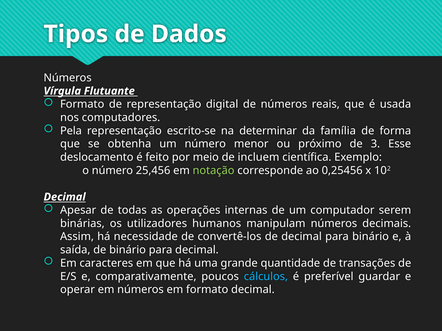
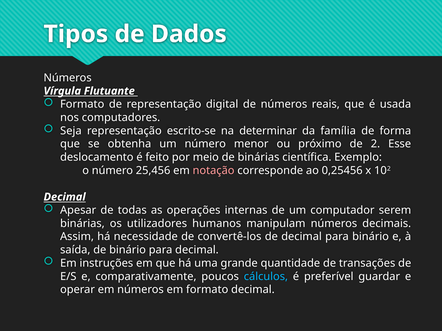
Pela: Pela -> Seja (71, 131)
3: 3 -> 2 (375, 144)
de incluem: incluem -> binárias (259, 157)
notação colour: light green -> pink (214, 171)
caracteres: caracteres -> instruções (106, 264)
